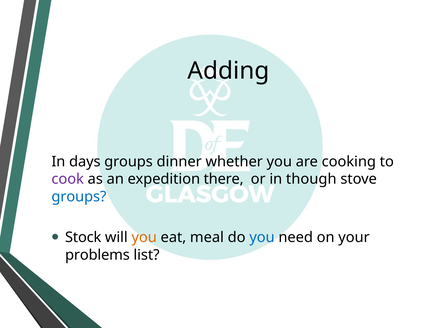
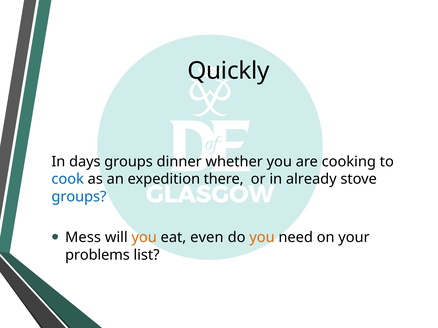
Adding: Adding -> Quickly (229, 71)
cook colour: purple -> blue (68, 179)
though: though -> already (311, 179)
Stock: Stock -> Mess (83, 238)
meal: meal -> even (207, 238)
you colour: blue -> orange (262, 238)
